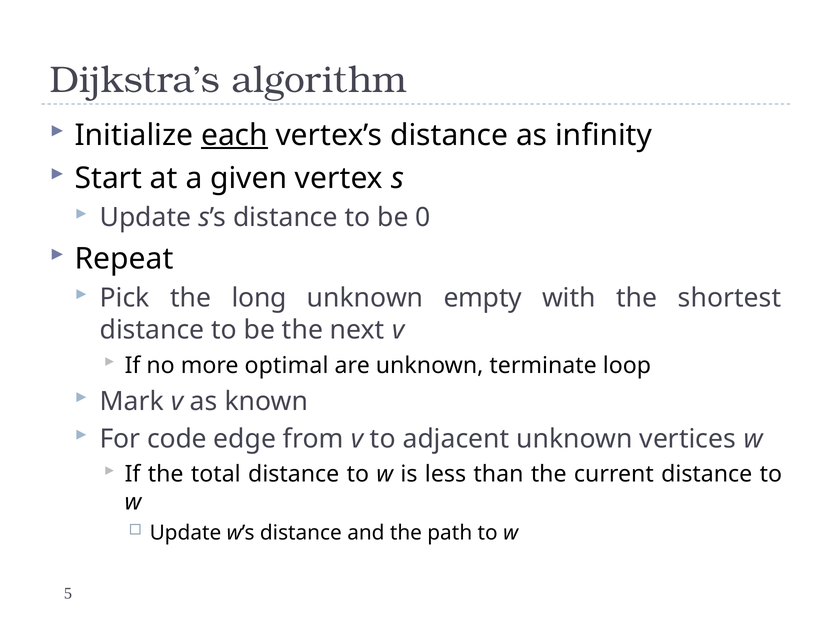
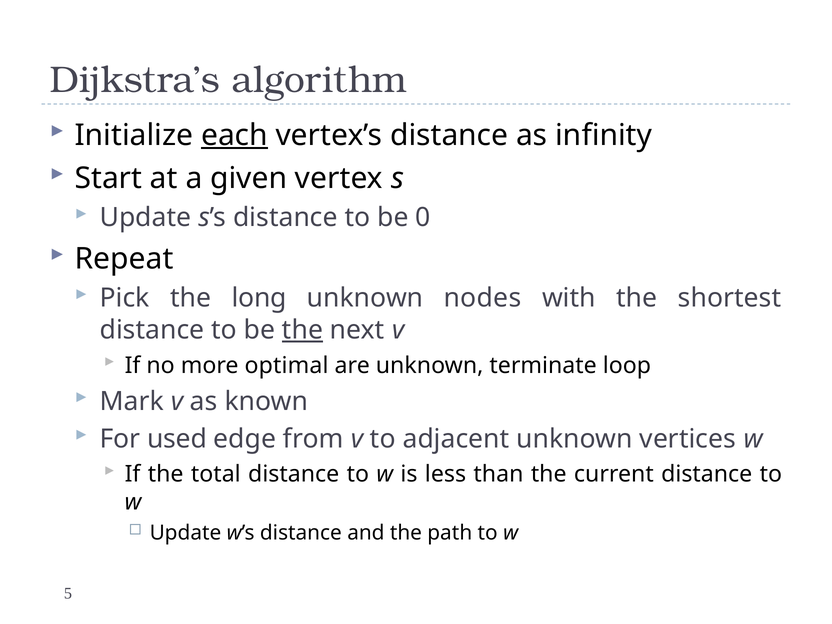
empty: empty -> nodes (483, 298)
the underline: none -> present (303, 330)
code: code -> used (177, 439)
